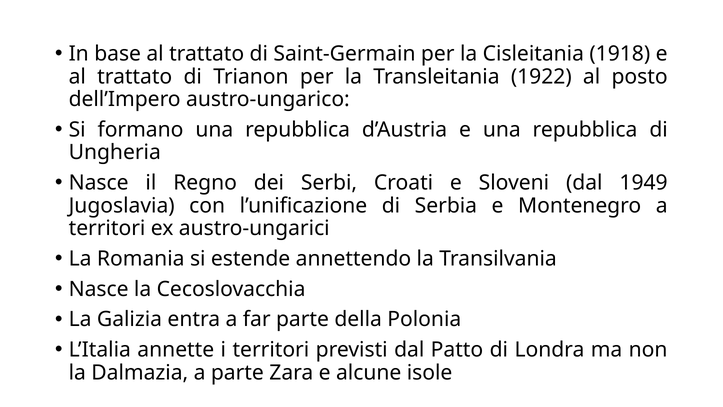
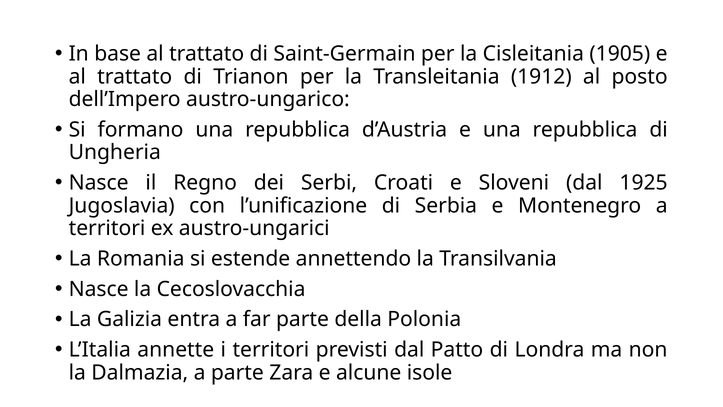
1918: 1918 -> 1905 (620, 54)
1922: 1922 -> 1912 (541, 76)
1949: 1949 -> 1925 (644, 183)
